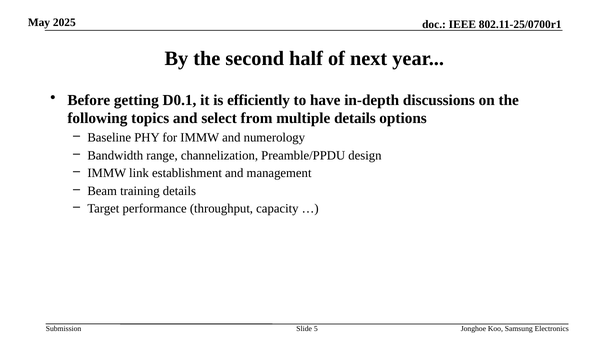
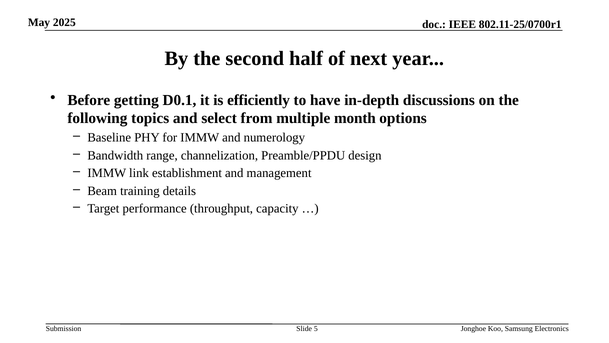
multiple details: details -> month (355, 118)
